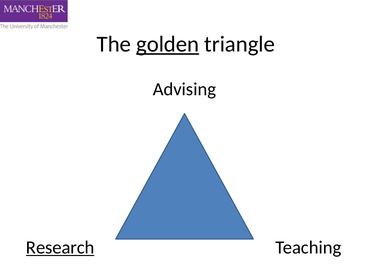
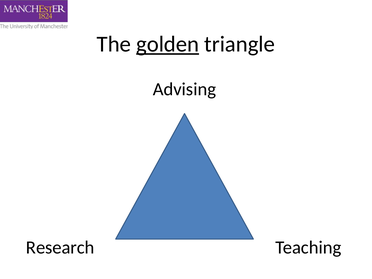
Research underline: present -> none (60, 248)
